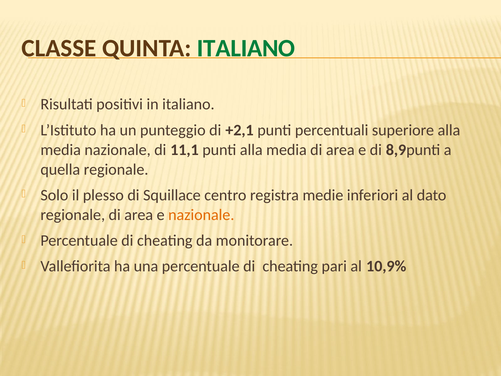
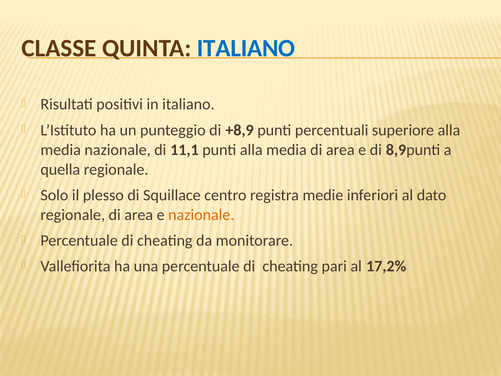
ITALIANO colour: green -> blue (246, 48)
+2,1: +2,1 -> +8,9 (240, 130)
10,9%: 10,9% -> 17,2% (386, 266)
